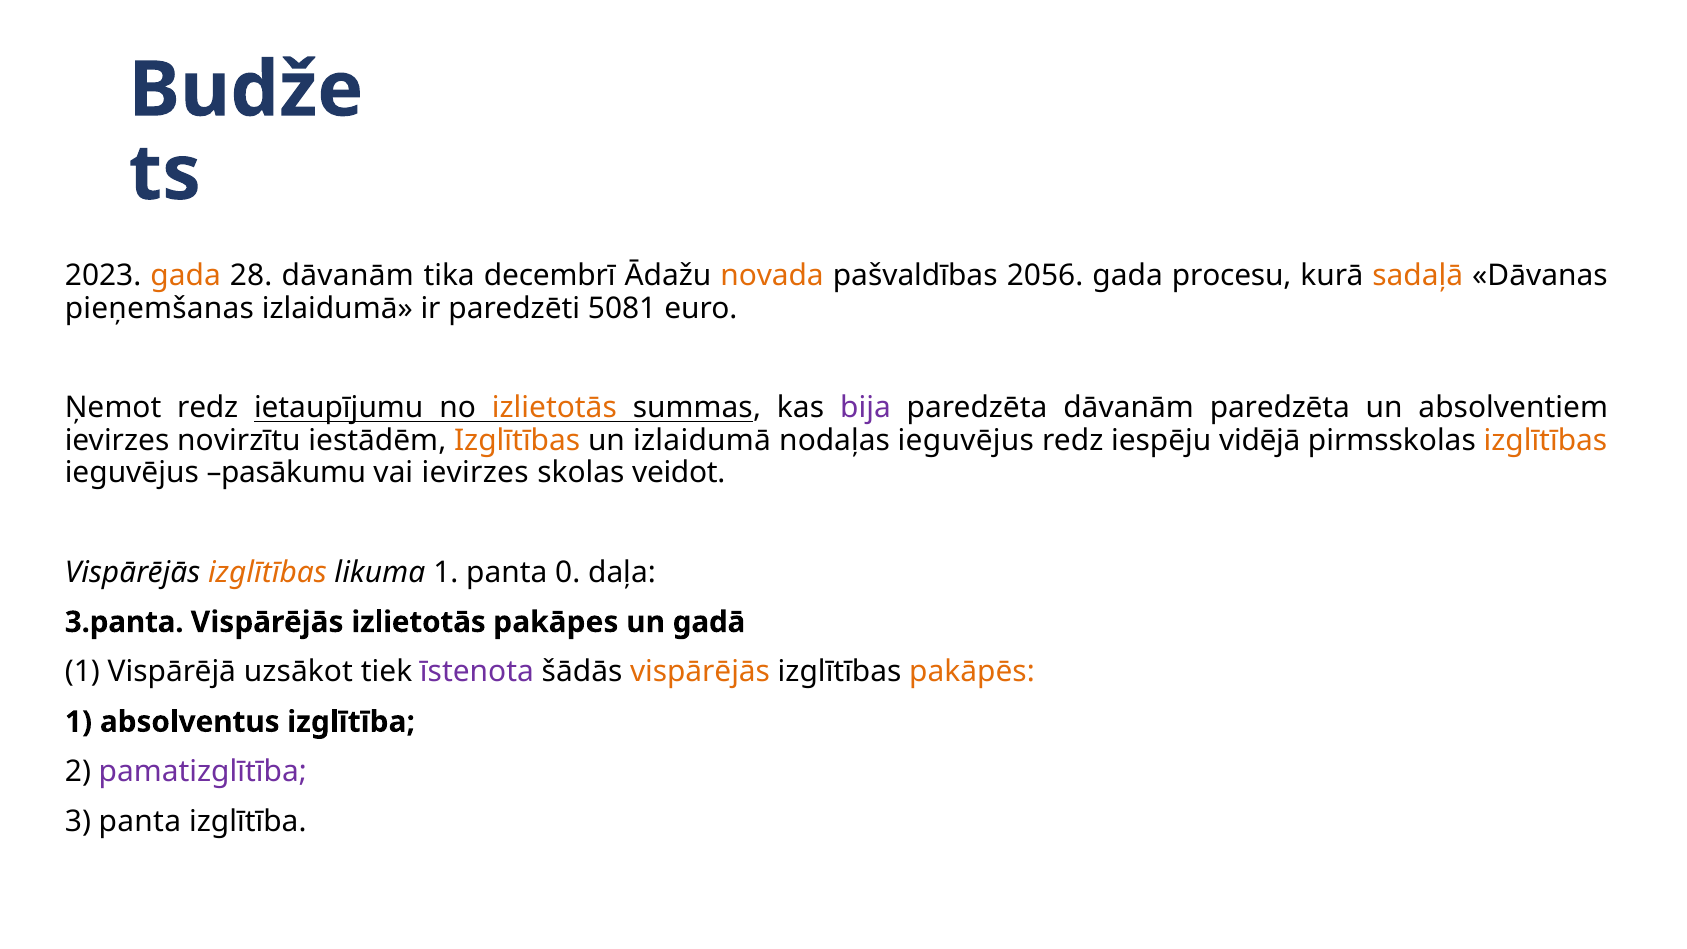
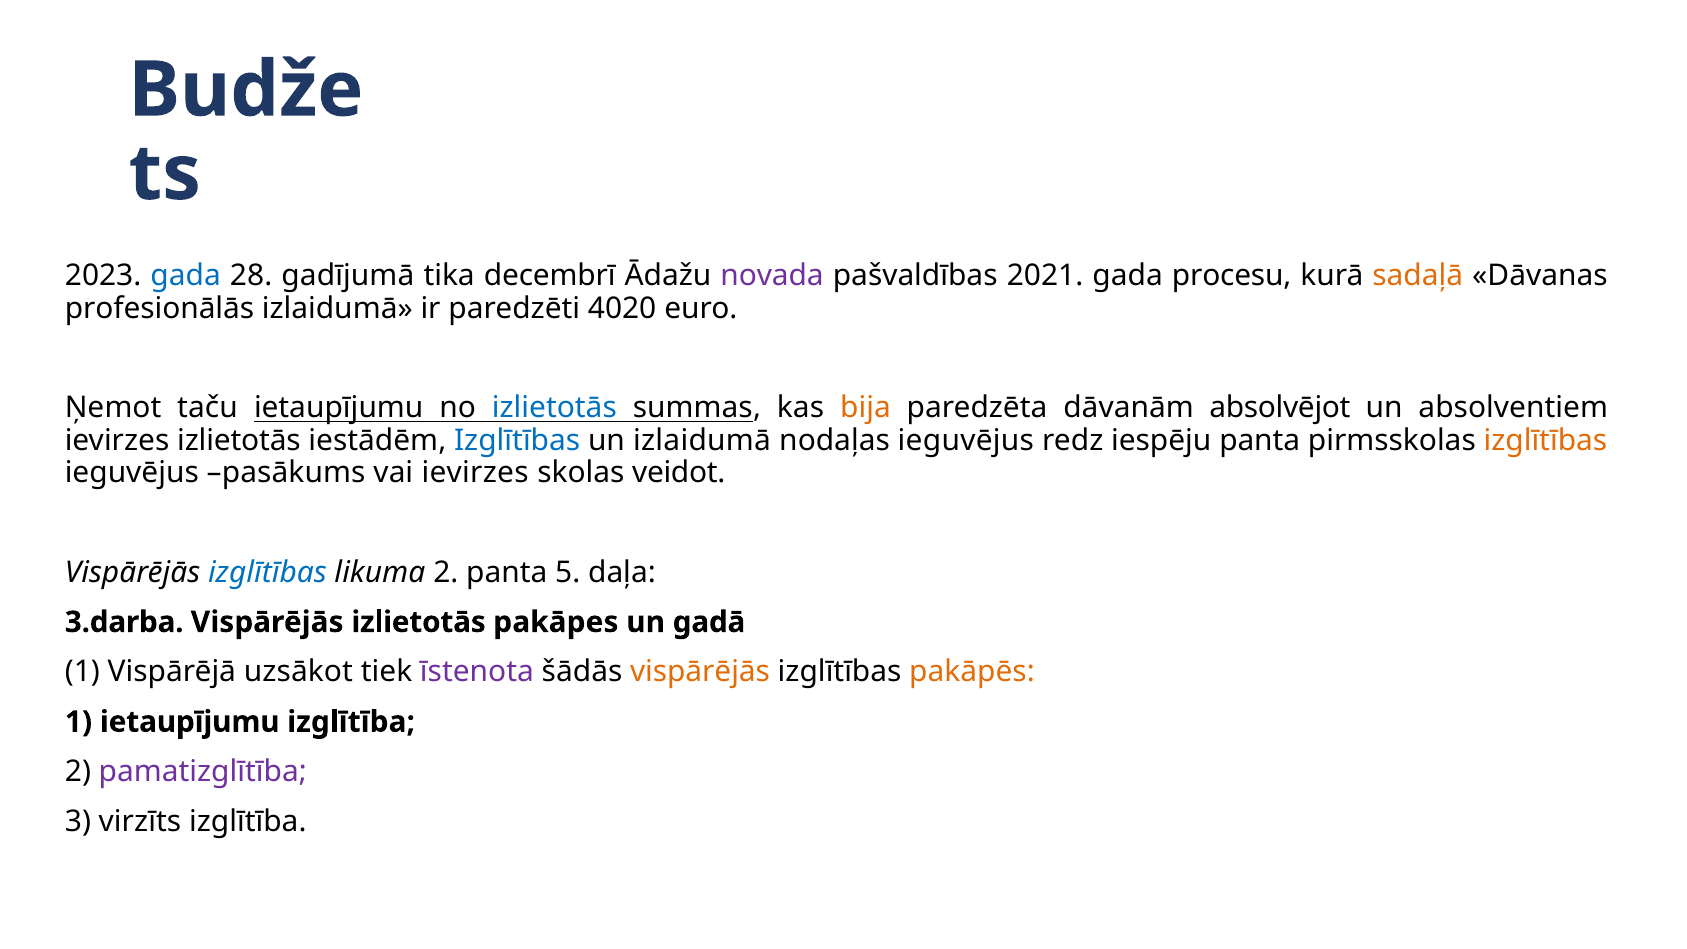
gada colour: orange -> blue (186, 276)
28 dāvanām: dāvanām -> gadījumā (348, 276)
novada colour: orange -> purple (772, 276)
2056: 2056 -> 2021 (1045, 276)
pieņemšanas: pieņemšanas -> profesionālās (160, 308)
5081: 5081 -> 4020 (622, 308)
Ņemot redz: redz -> taču (207, 408)
izlietotās colour: orange -> blue (554, 408)
bija colour: purple -> orange (865, 408)
dāvanām paredzēta: paredzēta -> absolvējot (1280, 408)
ievirzes novirzītu: novirzītu -> izlietotās (239, 440)
Izglītības colour: orange -> blue (517, 440)
iespēju vidējā: vidējā -> panta (1260, 440)
pasākumu: pasākumu -> pasākums (286, 473)
izglītības colour: orange -> blue (267, 572)
likuma 1: 1 -> 2 (446, 572)
0: 0 -> 5 (568, 572)
3.panta: 3.panta -> 3.darba (124, 622)
1 absolventus: absolventus -> ietaupījumu (190, 722)
3 panta: panta -> virzīts (140, 822)
